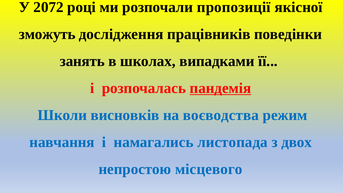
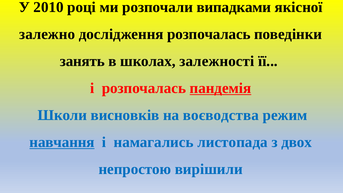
2072: 2072 -> 2010 (49, 7)
пропозиції: пропозиції -> випадками (234, 7)
зможуть: зможуть -> залежно (47, 34)
дослідження працівників: працівників -> розпочалась (209, 34)
випадками: випадками -> залежності (217, 61)
навчання underline: none -> present (62, 142)
місцевого: місцевого -> вирішили (209, 169)
